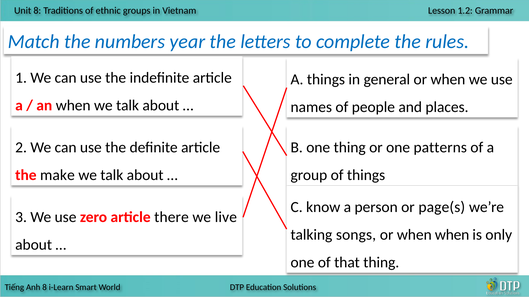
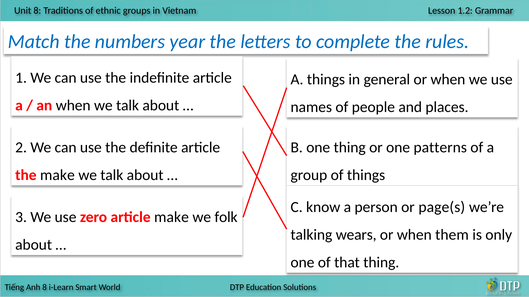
article there: there -> make (172, 218)
live: live -> folk (226, 218)
songs: songs -> wears (356, 235)
when when: when -> them (452, 235)
